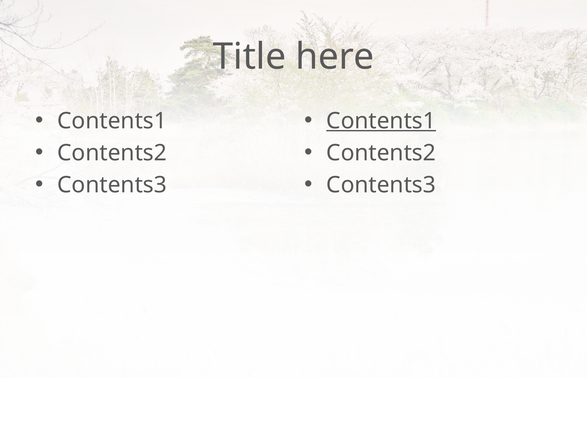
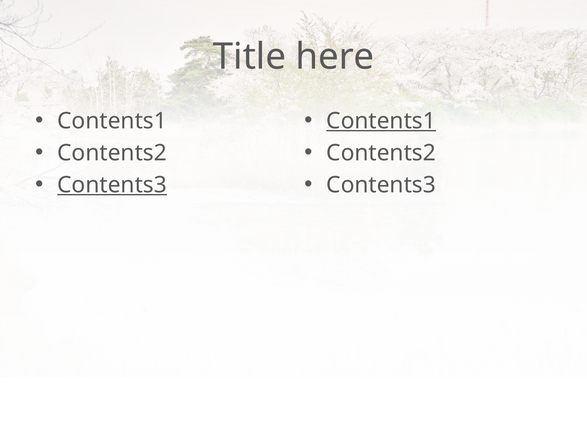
Contents3 underline: none -> present (112, 185)
